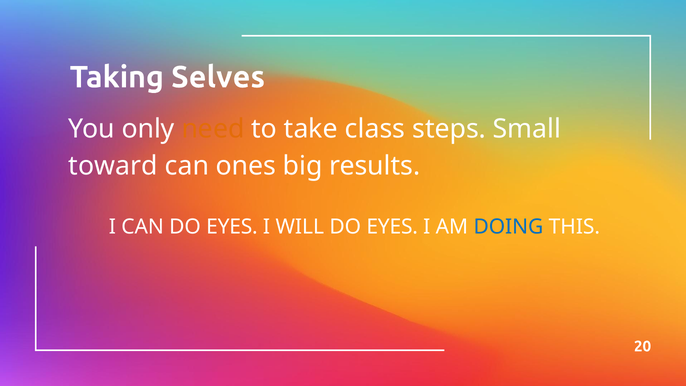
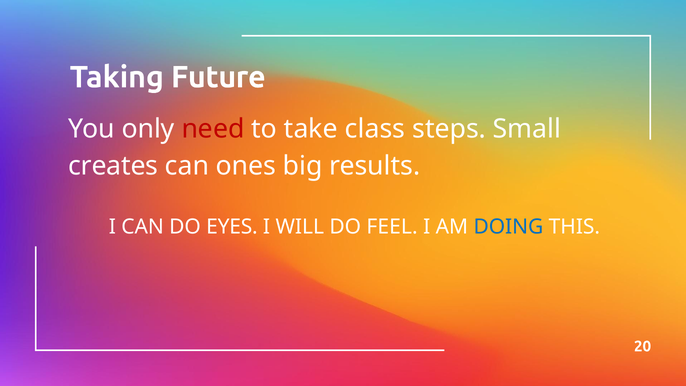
Selves: Selves -> Future (218, 77)
need colour: orange -> red (213, 129)
toward: toward -> creates (113, 166)
WILL DO EYES: EYES -> FEEL (392, 227)
